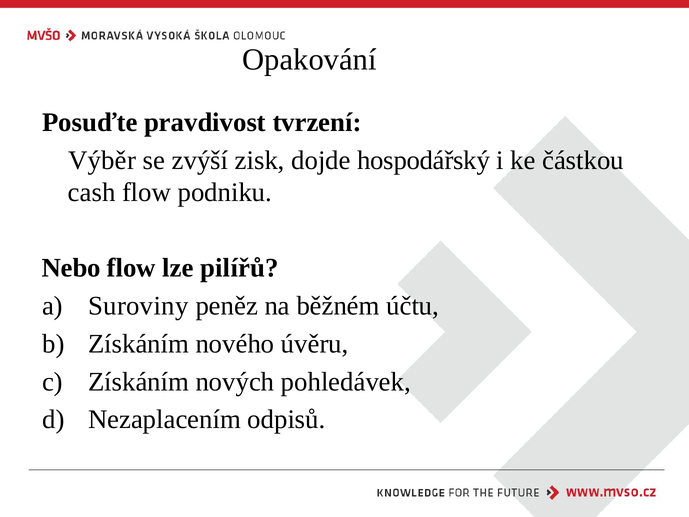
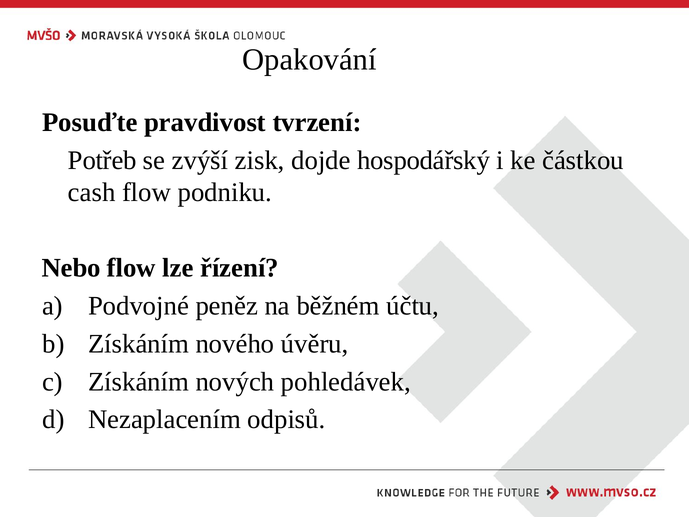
Výběr: Výběr -> Potřeb (102, 160)
pilířů: pilířů -> řízení (240, 268)
Suroviny: Suroviny -> Podvojné (139, 306)
